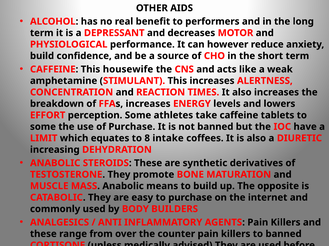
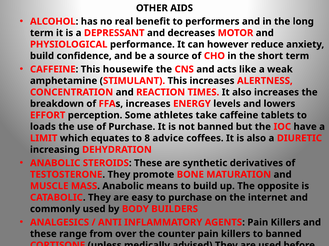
some: some -> loads (43, 127)
intake: intake -> advice (168, 139)
